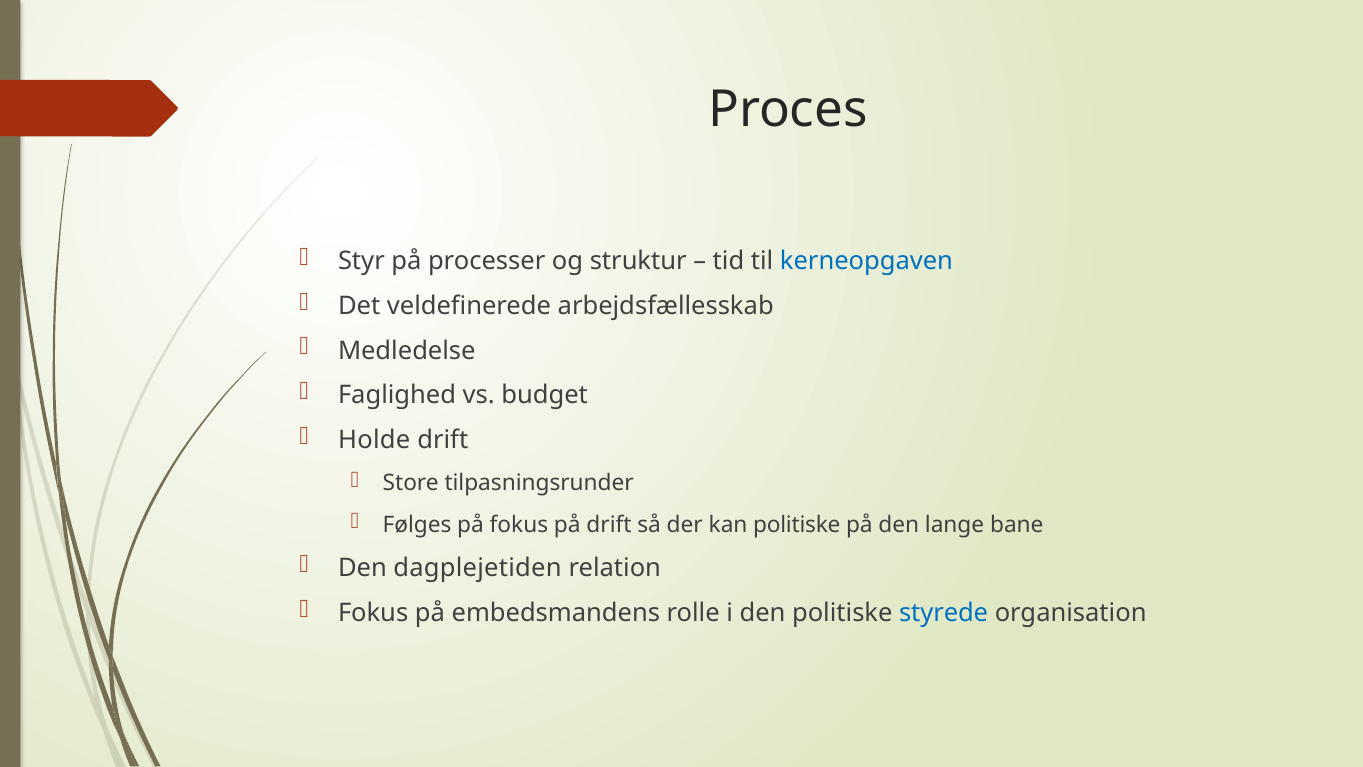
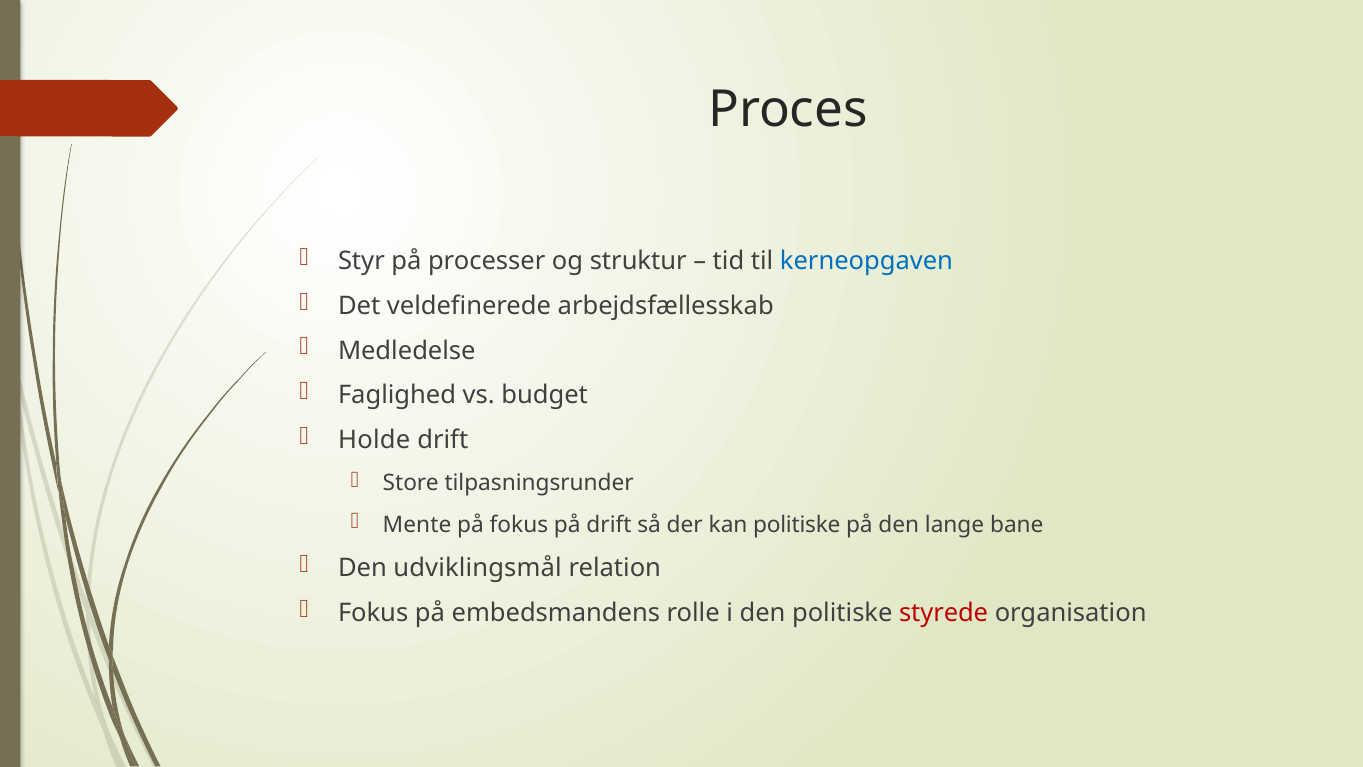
Følges: Følges -> Mente (417, 525)
dagplejetiden: dagplejetiden -> udviklingsmål (478, 568)
styrede colour: blue -> red (944, 613)
